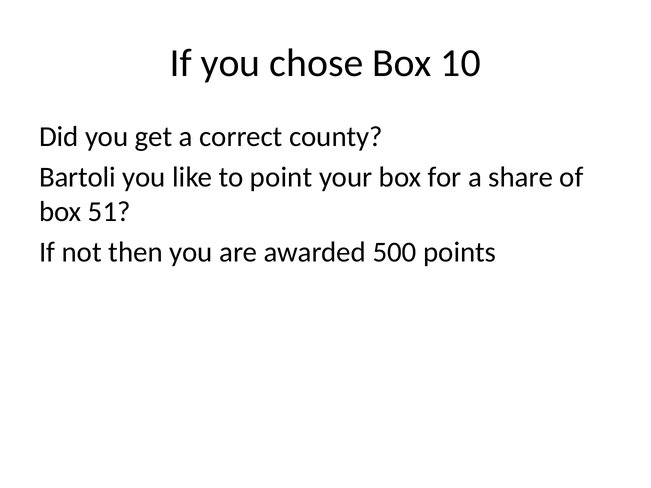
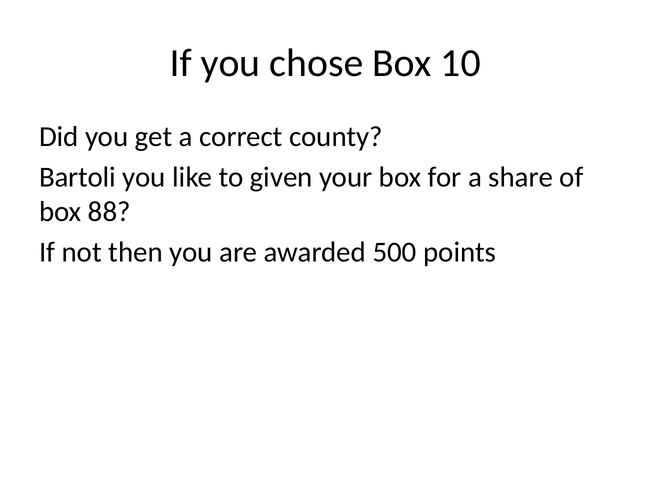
point: point -> given (281, 177)
51: 51 -> 88 (109, 212)
